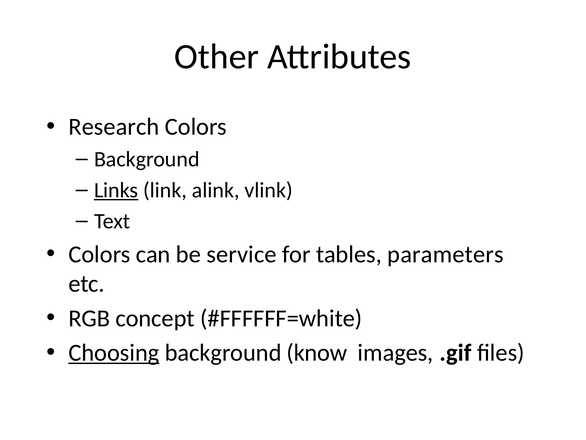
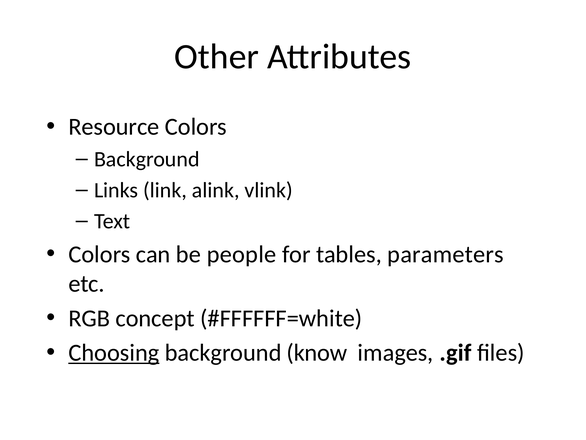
Research: Research -> Resource (114, 127)
Links underline: present -> none (116, 190)
service: service -> people (242, 254)
